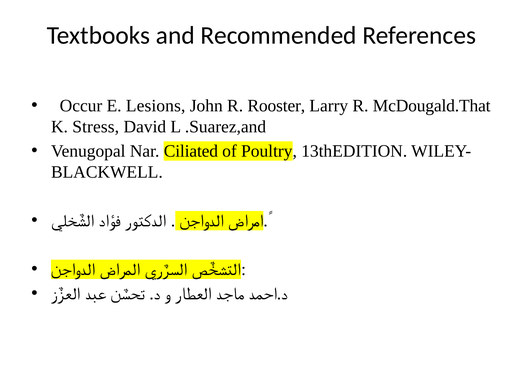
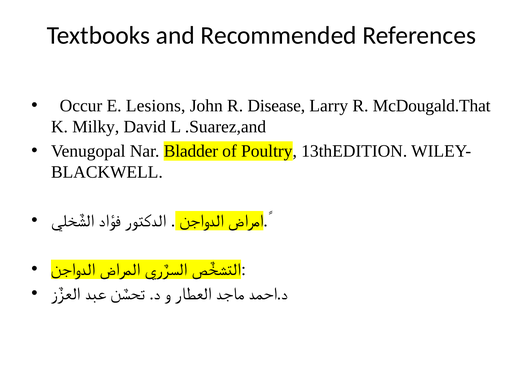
Rooster: Rooster -> Disease (276, 106)
Stress: Stress -> Milky (96, 127)
Ciliated: Ciliated -> Bladder (191, 151)
